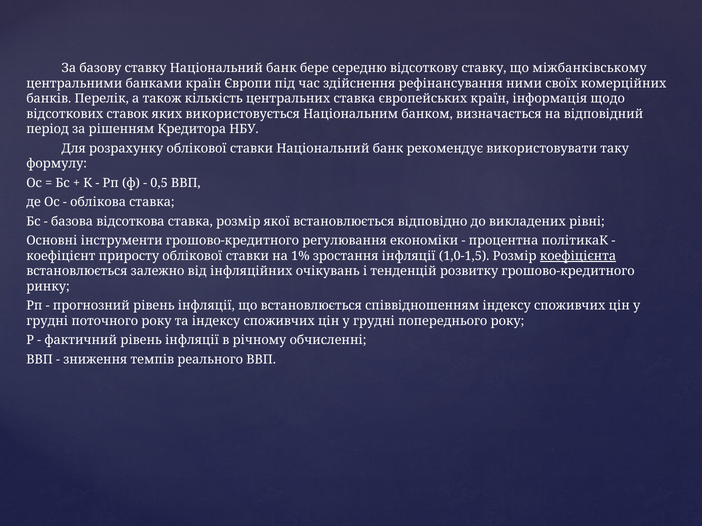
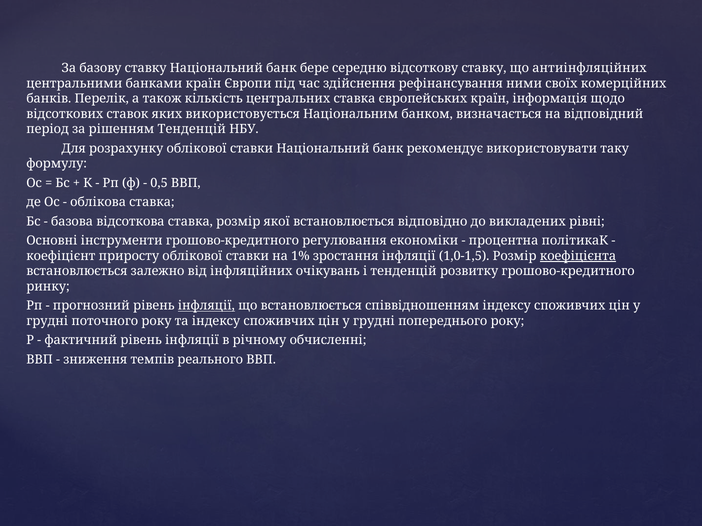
міжбанківському: міжбанківському -> антиінфляційних (589, 68)
рішенням Кредитора: Кредитора -> Тенденцій (192, 129)
інфляції underline: none -> present (206, 306)
